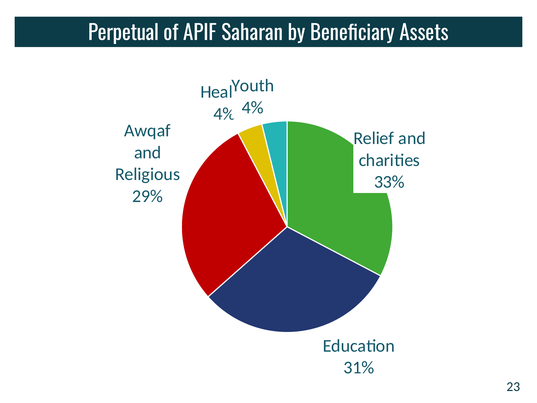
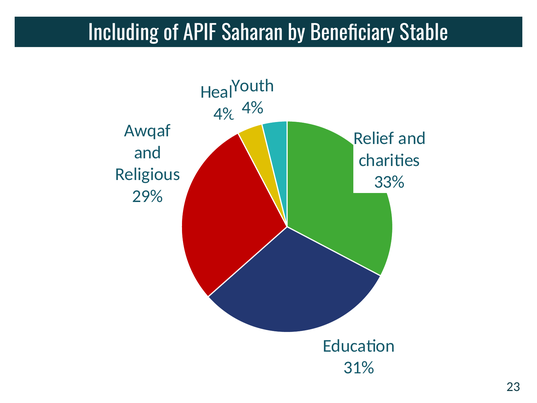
Perpetual: Perpetual -> Including (123, 33)
Assets: Assets -> Stable (424, 33)
